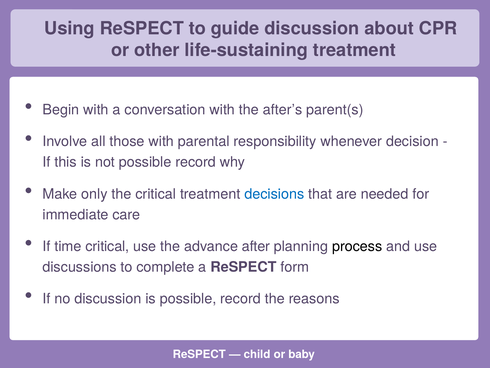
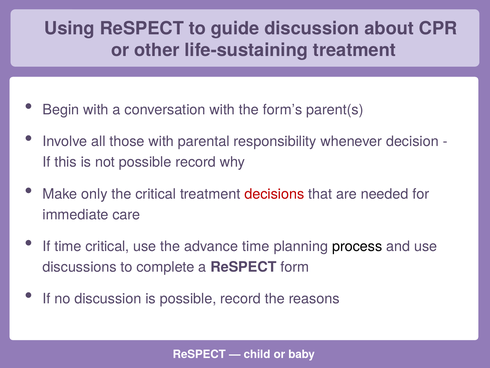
after’s: after’s -> form’s (282, 110)
decisions colour: blue -> red (274, 194)
advance after: after -> time (256, 246)
